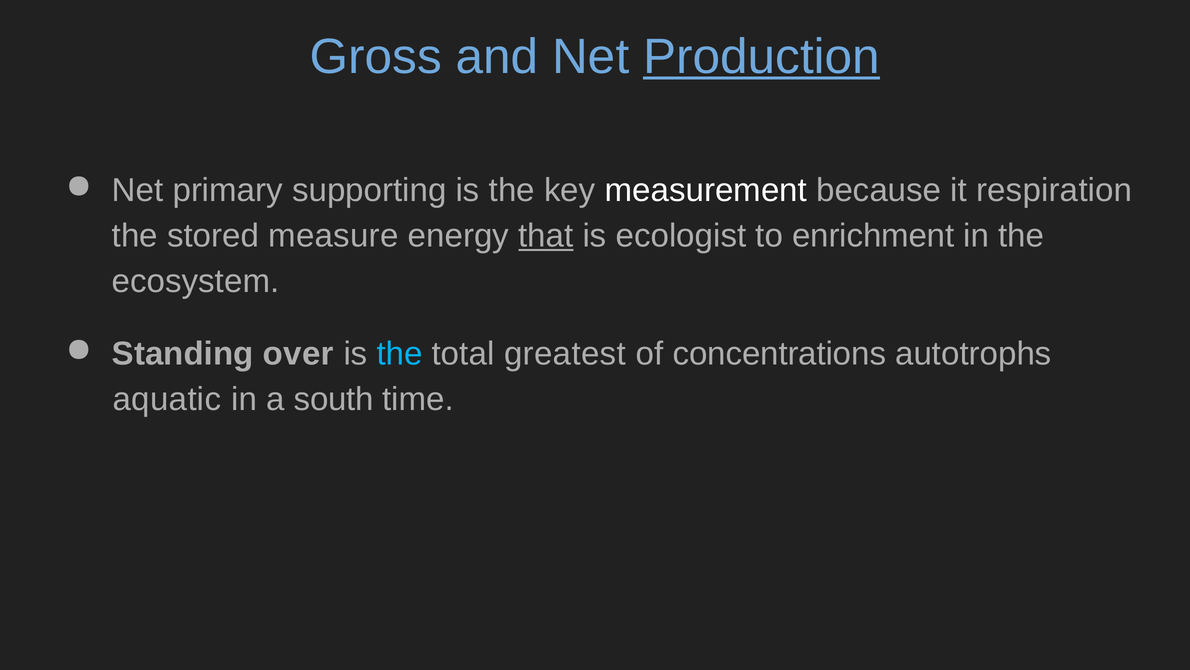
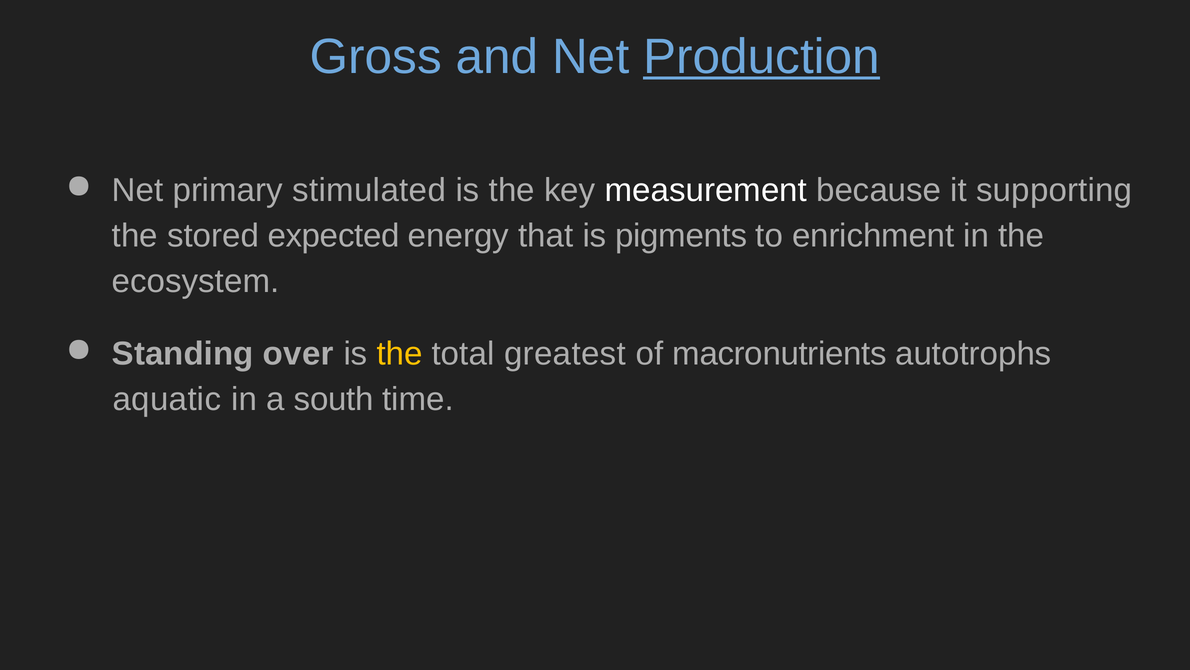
supporting: supporting -> stimulated (369, 190)
respiration: respiration -> supporting (1054, 190)
measure: measure -> expected (334, 236)
that underline: present -> none (546, 236)
ecologist: ecologist -> pigments (681, 236)
the colour: light blue -> yellow (400, 353)
concentrations: concentrations -> macronutrients (779, 353)
